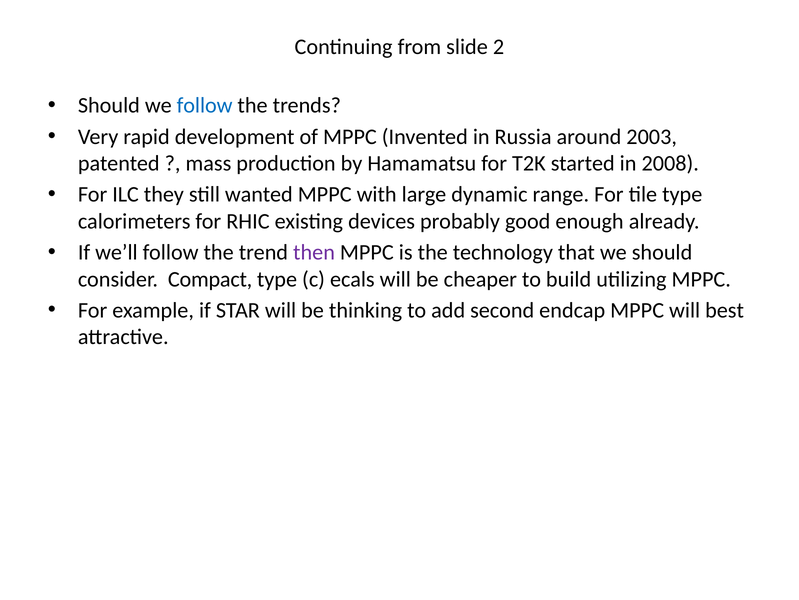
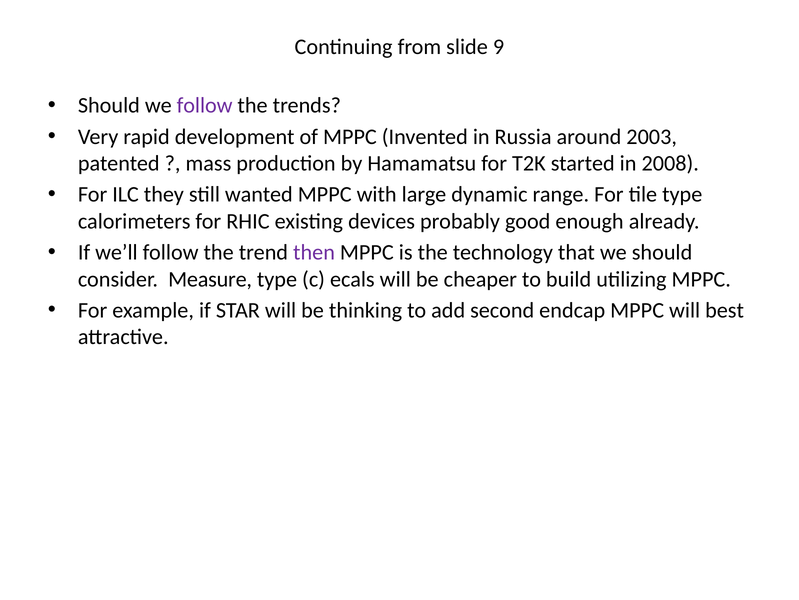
2: 2 -> 9 (499, 47)
follow colour: blue -> purple (205, 105)
Compact: Compact -> Measure (210, 279)
